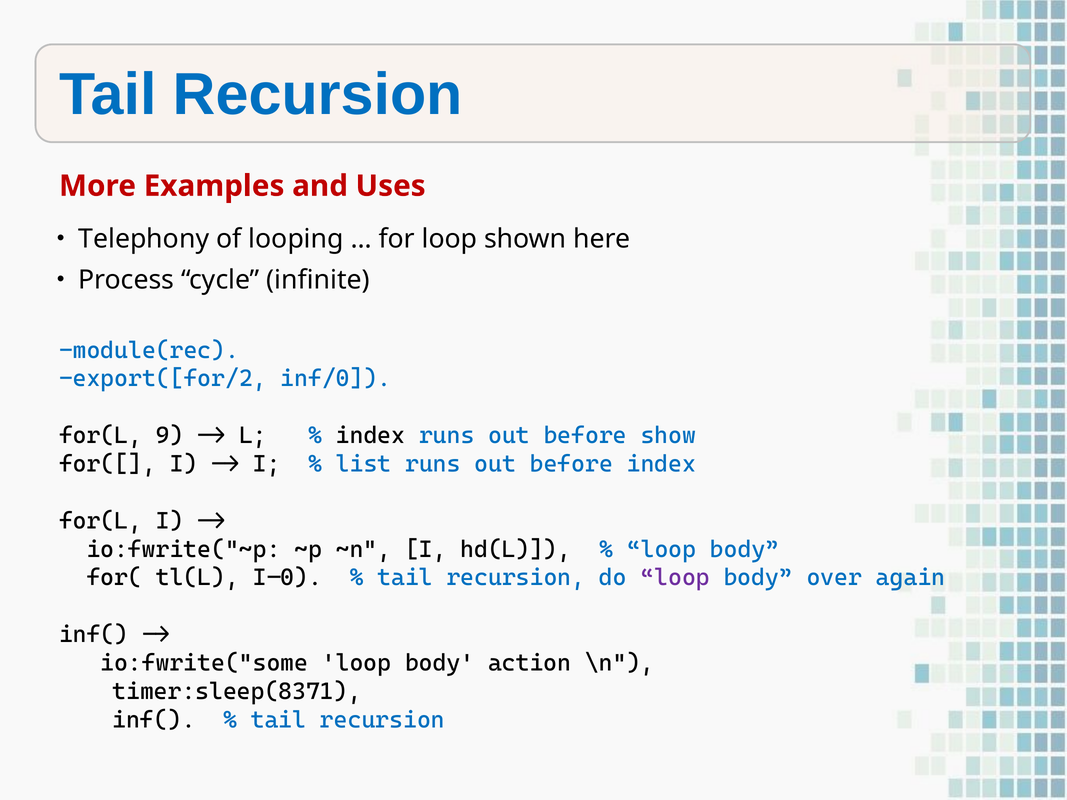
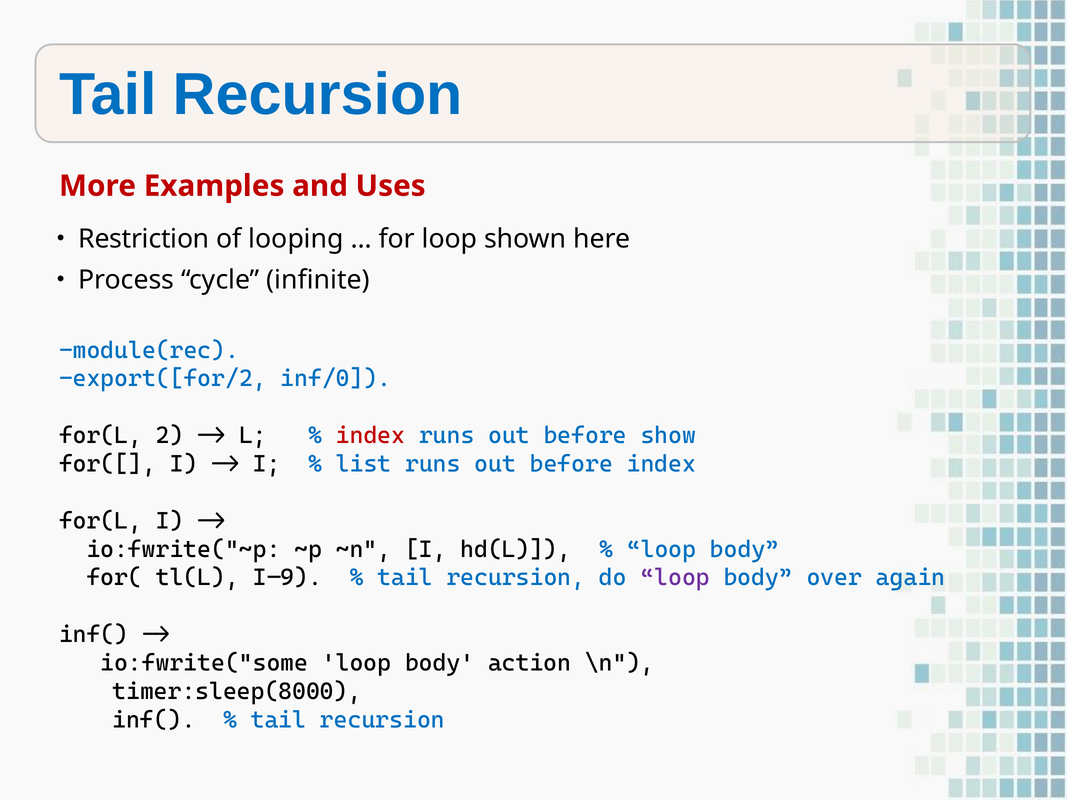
Telephony: Telephony -> Restriction (144, 239)
9: 9 -> 2 (170, 436)
index colour: black -> red (371, 436)
I-0: I-0 -> I-9 (287, 578)
timer:sleep(8371: timer:sleep(8371 -> timer:sleep(8000 (237, 692)
